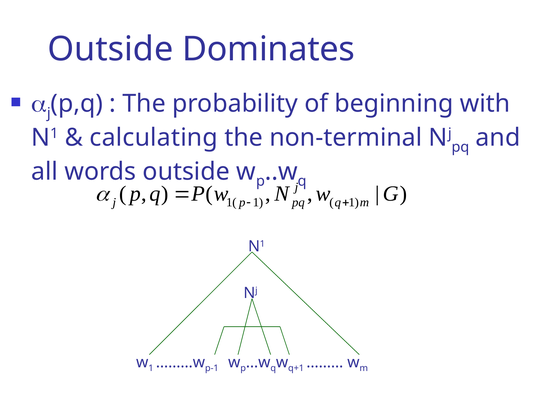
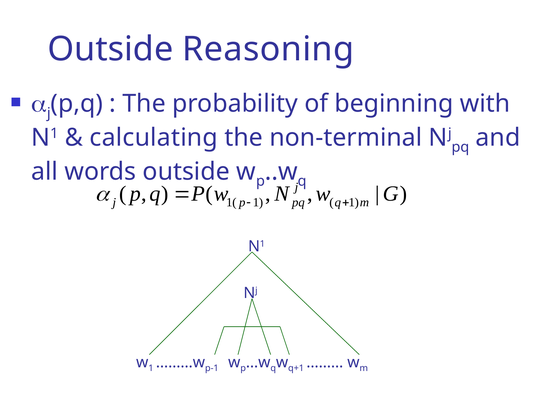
Dominates: Dominates -> Reasoning (268, 49)
